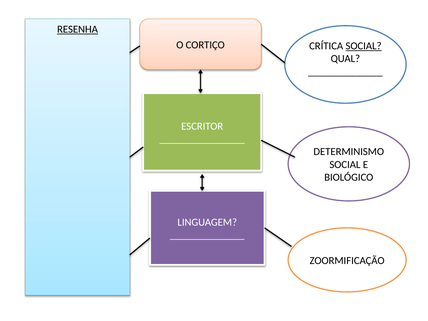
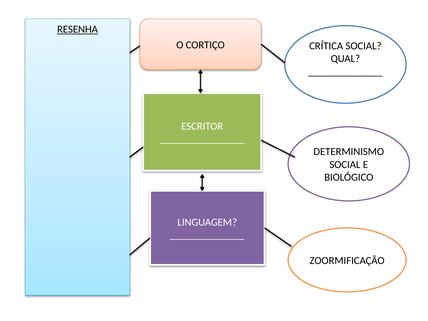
SOCIAL underline: present -> none (364, 46)
